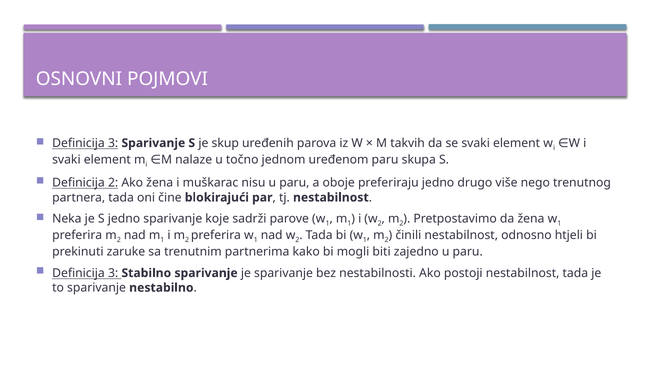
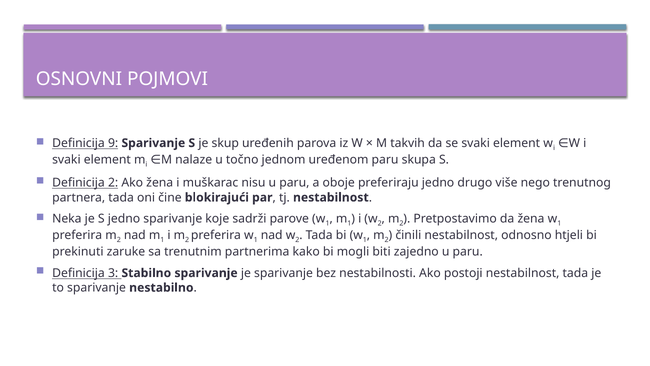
3: 3 -> 9 (113, 143)
